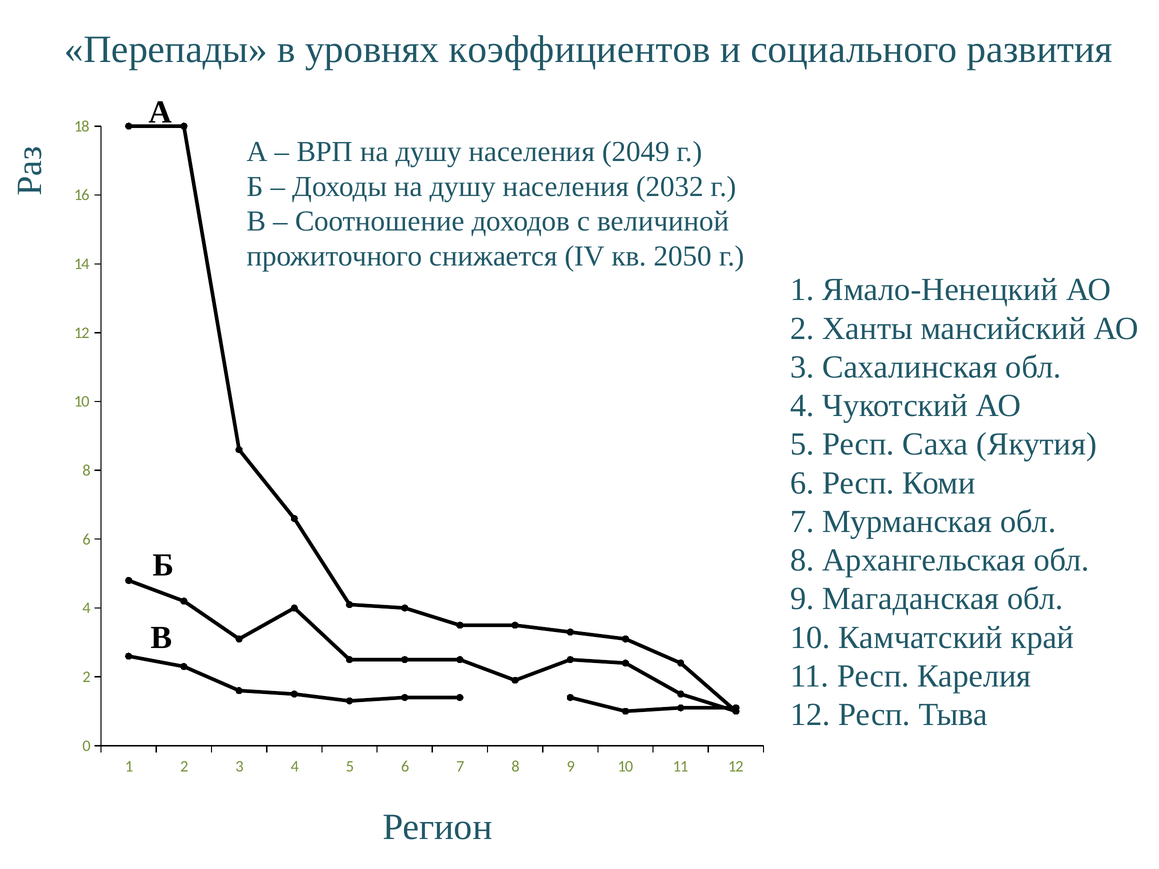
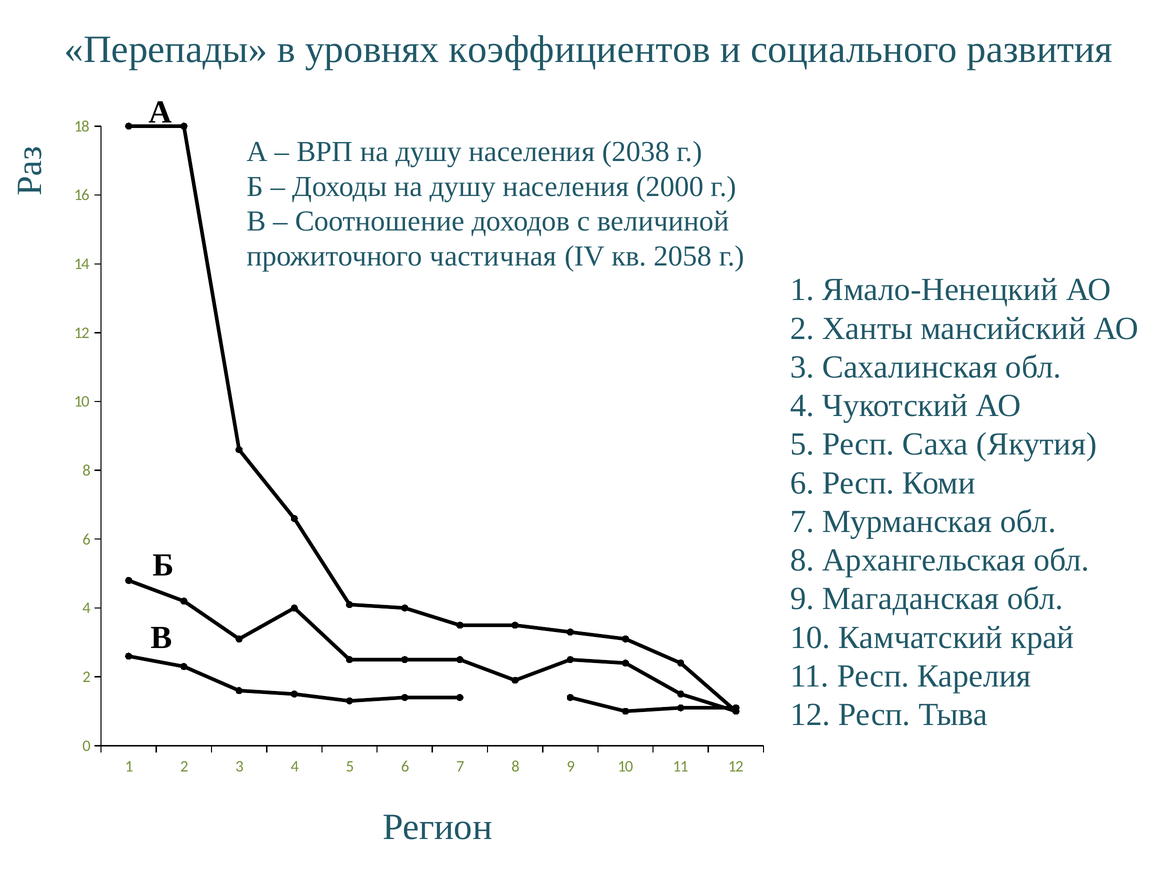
2049: 2049 -> 2038 (636, 152)
2032: 2032 -> 2000 (670, 187)
снижается: снижается -> частичная (493, 256)
2050: 2050 -> 2058 (683, 256)
